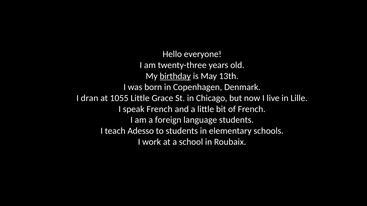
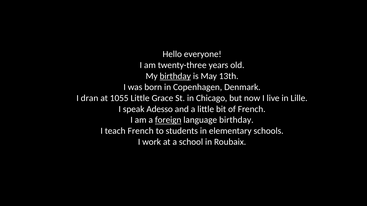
speak French: French -> Adesso (160, 109)
foreign underline: none -> present (168, 120)
language students: students -> birthday (236, 120)
teach Adesso: Adesso -> French (141, 131)
